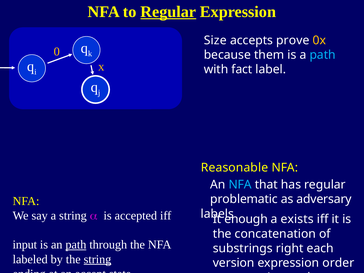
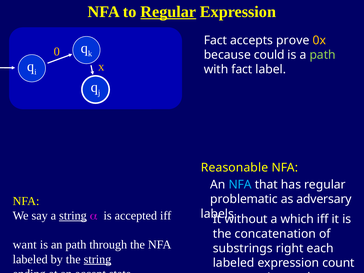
Size: Size -> Fact (215, 40)
them: them -> could (269, 55)
path colour: light blue -> light green (323, 55)
string underline: none -> present (73, 216)
enough: enough -> without (246, 219)
exists: exists -> which (297, 219)
input: input -> want (25, 245)
path underline: present -> none (76, 245)
version: version -> labeled (234, 263)
order: order -> count (338, 263)
